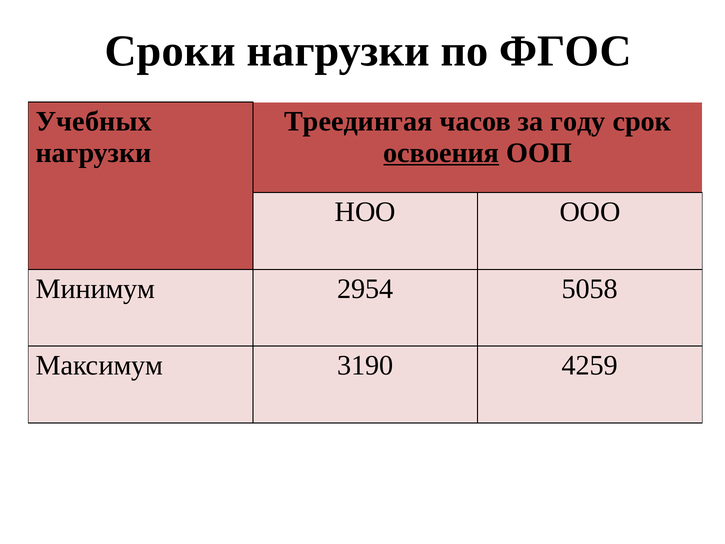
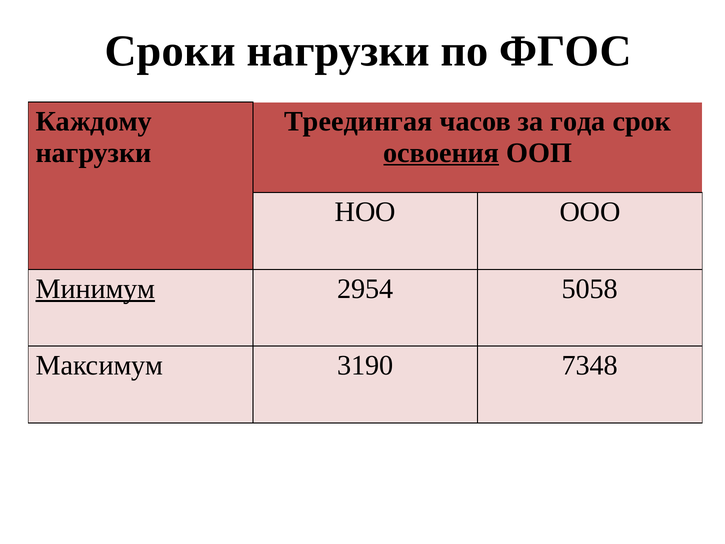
Учебных: Учебных -> Каждому (94, 121)
году: году -> года (578, 121)
Минимум underline: none -> present (95, 289)
4259: 4259 -> 7348 (590, 365)
